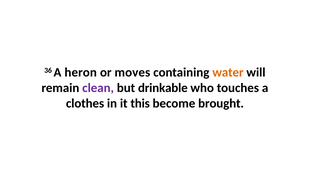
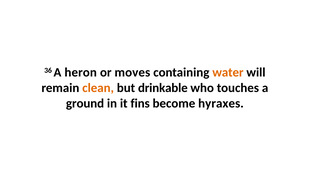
clean colour: purple -> orange (98, 88)
clothes: clothes -> ground (85, 104)
this: this -> fins (140, 104)
brought: brought -> hyraxes (221, 104)
